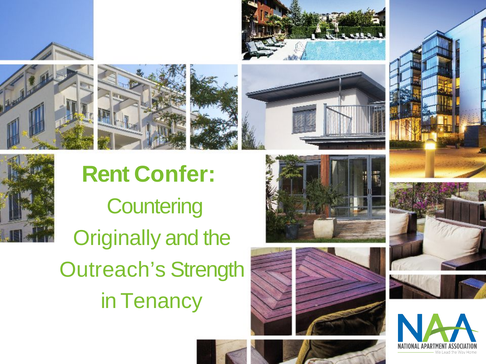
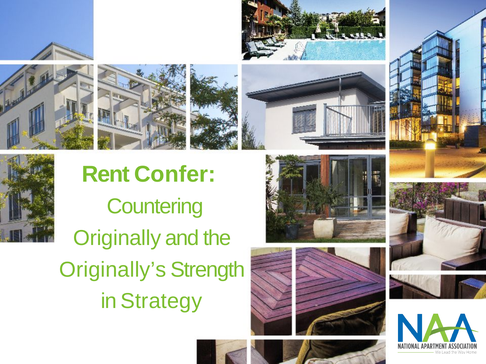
Outreach’s: Outreach’s -> Originally’s (113, 270)
Tenancy: Tenancy -> Strategy (161, 302)
